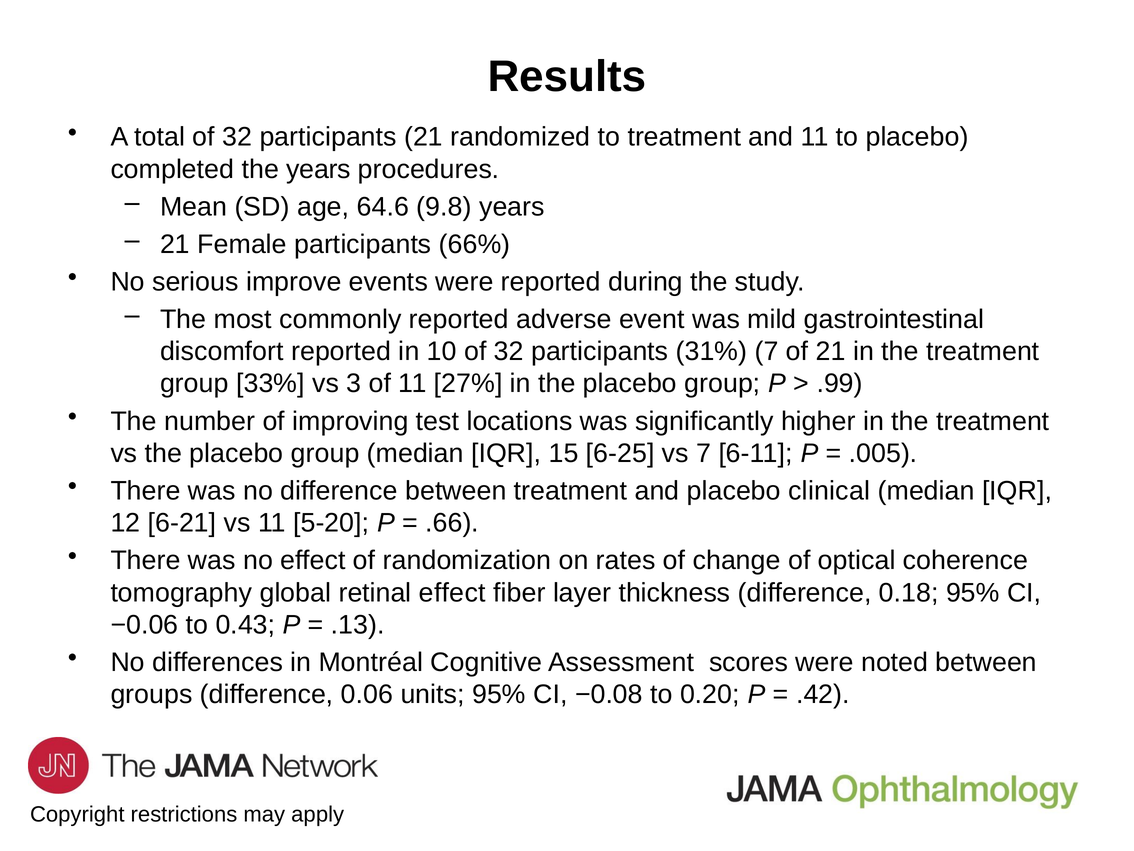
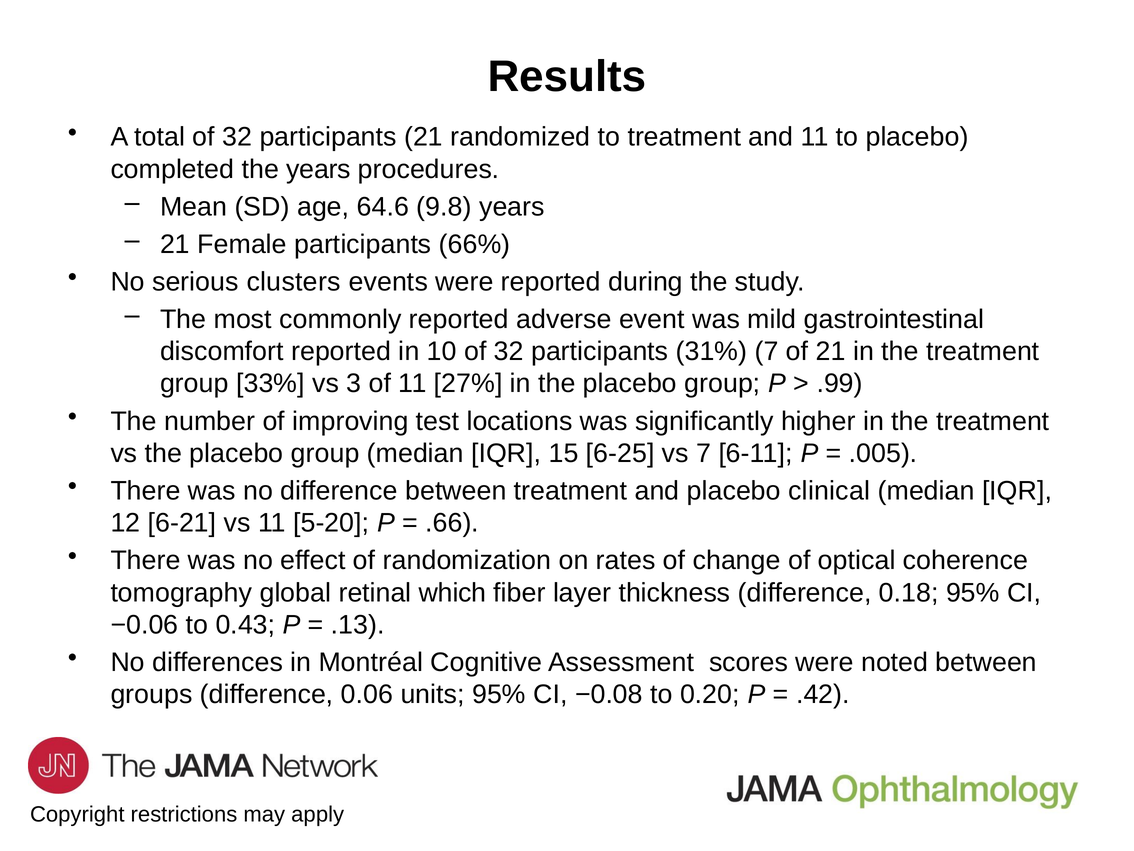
improve: improve -> clusters (294, 282)
retinal effect: effect -> which (453, 592)
